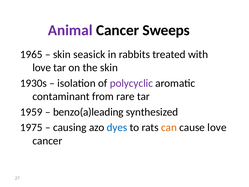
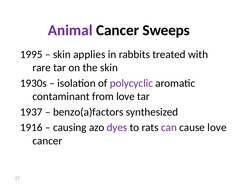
1965: 1965 -> 1995 (31, 54)
seasick: seasick -> applies (89, 54)
love: love -> rare (42, 68)
from rare: rare -> love (126, 96)
1959: 1959 -> 1937 (31, 112)
benzo(a)leading: benzo(a)leading -> benzo(a)factors (88, 112)
1975: 1975 -> 1916 (31, 127)
dyes colour: blue -> purple (117, 127)
can colour: orange -> purple (169, 127)
